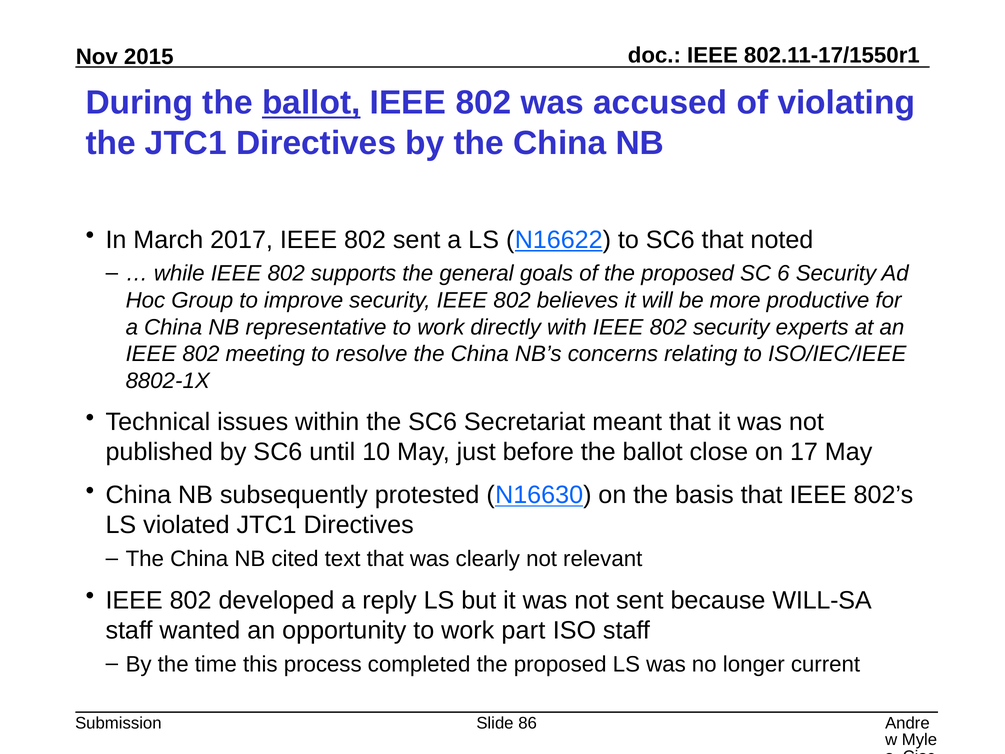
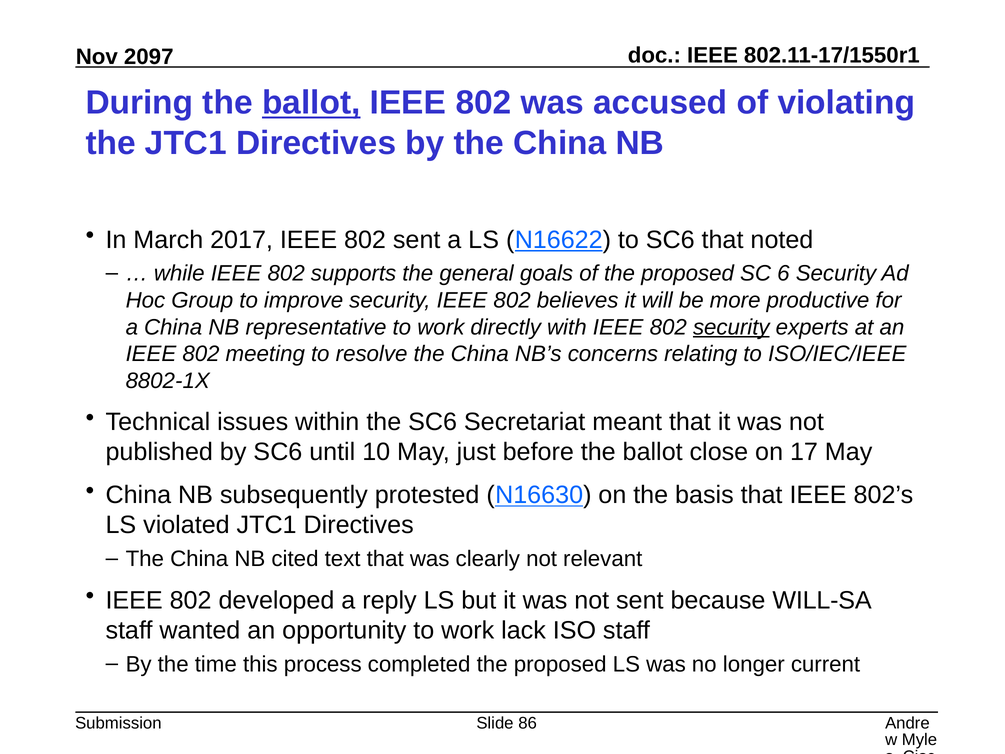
2015: 2015 -> 2097 (149, 57)
security underline: none -> present (731, 327)
part: part -> lack (524, 630)
